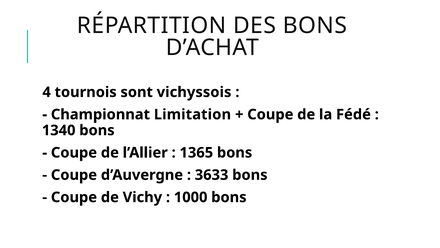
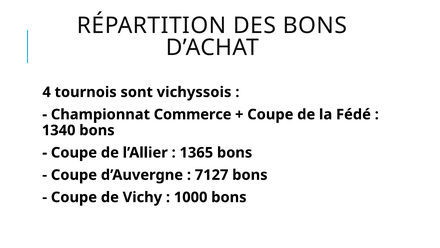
Limitation: Limitation -> Commerce (193, 114)
3633: 3633 -> 7127 (212, 175)
